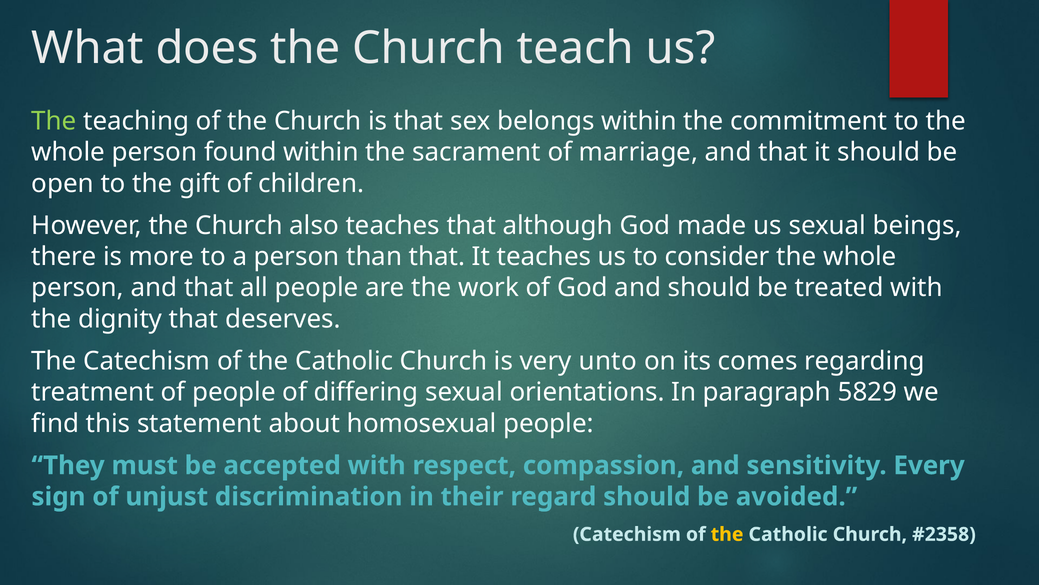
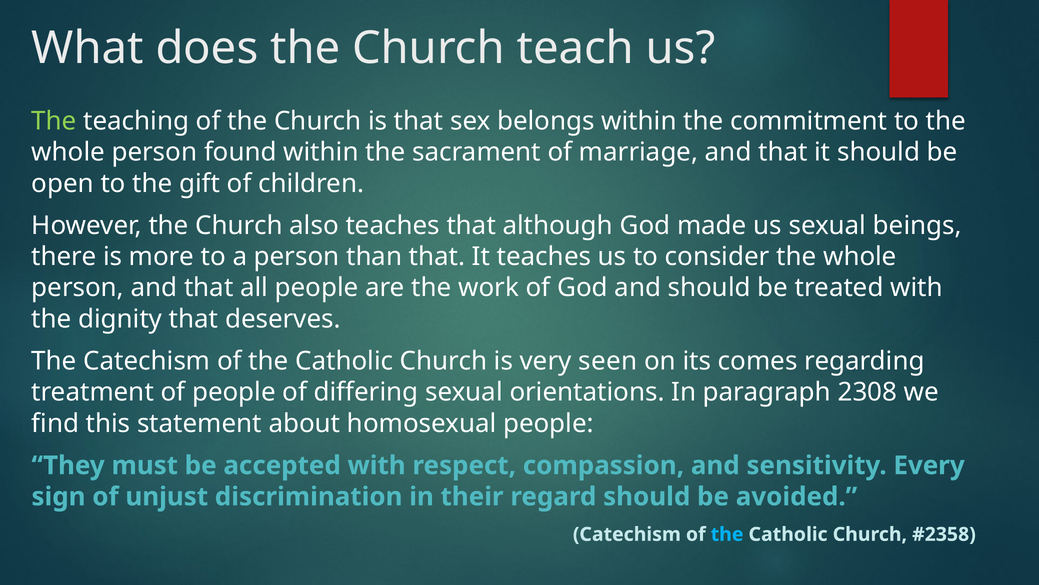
unto: unto -> seen (608, 361)
5829: 5829 -> 2308 (867, 392)
the colour: yellow -> light blue (727, 534)
